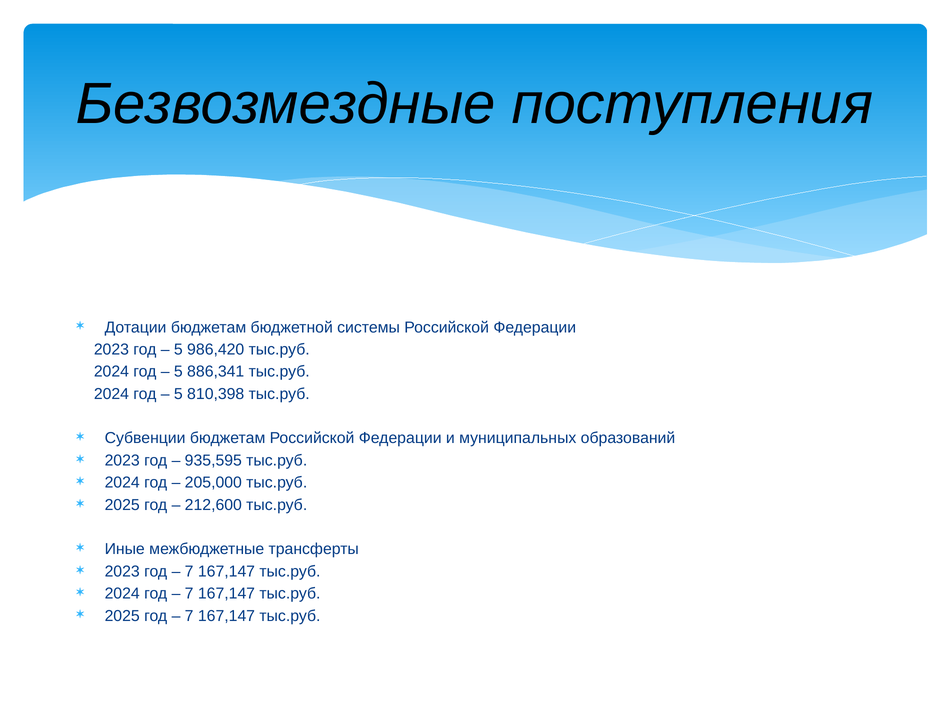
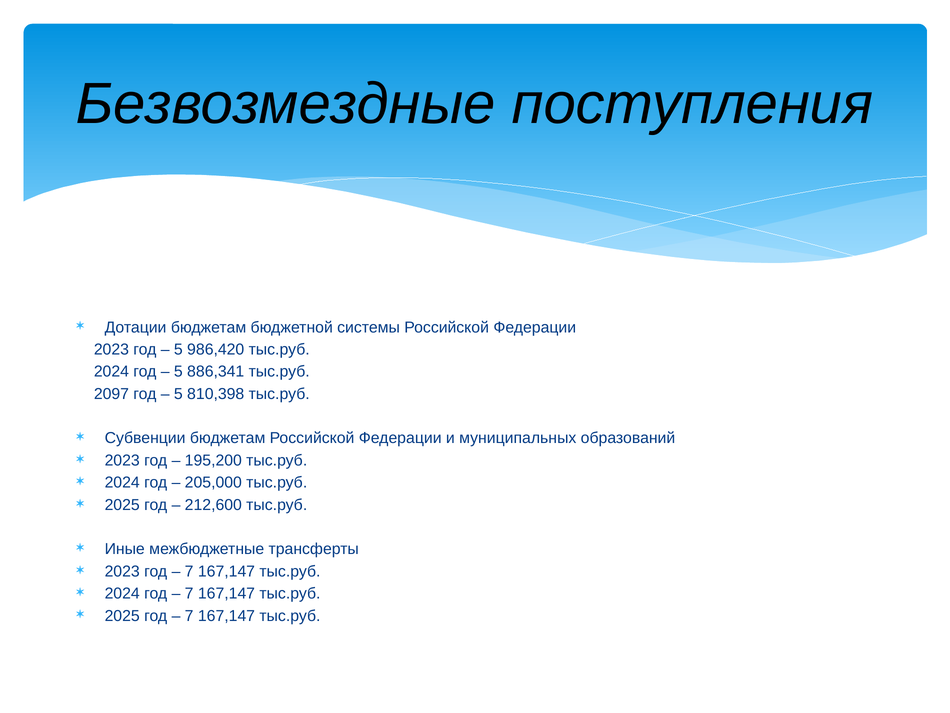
2024: 2024 -> 2097 (111, 394)
935,595: 935,595 -> 195,200 (213, 460)
